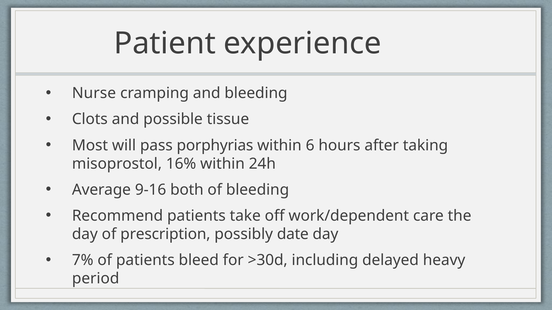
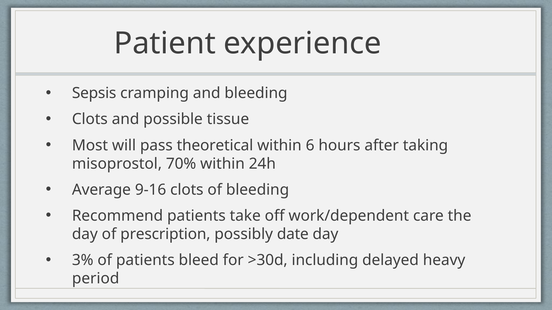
Nurse: Nurse -> Sepsis (94, 93)
porphyrias: porphyrias -> theoretical (215, 146)
16%: 16% -> 70% (181, 164)
9-16 both: both -> clots (187, 190)
7%: 7% -> 3% (83, 261)
